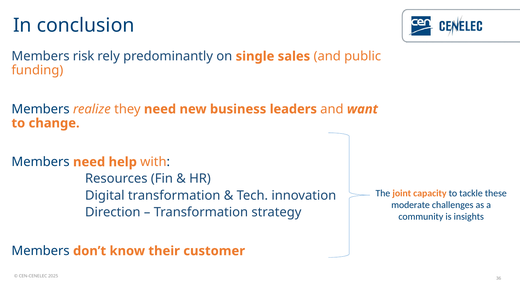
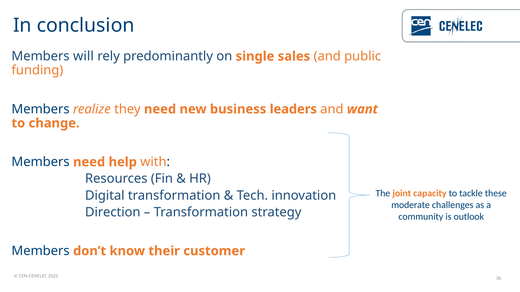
risk: risk -> will (83, 56)
insights: insights -> outlook (469, 217)
